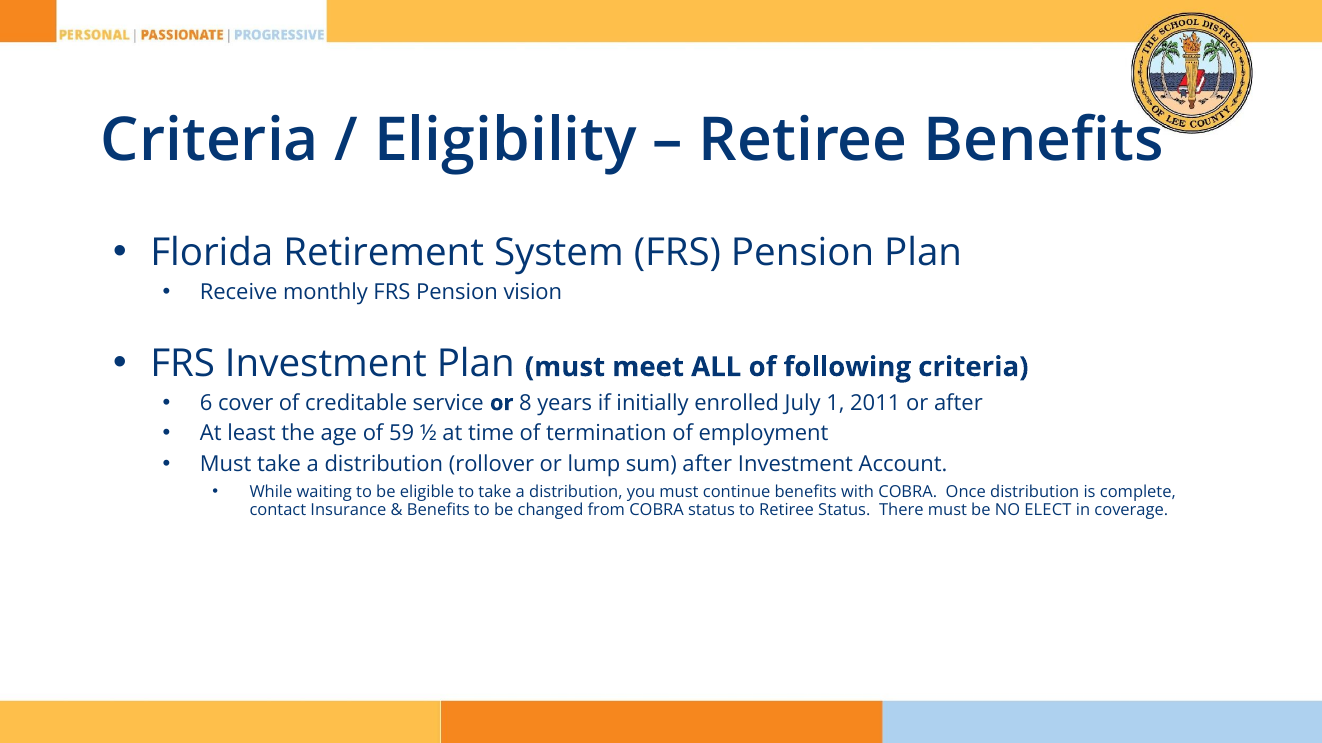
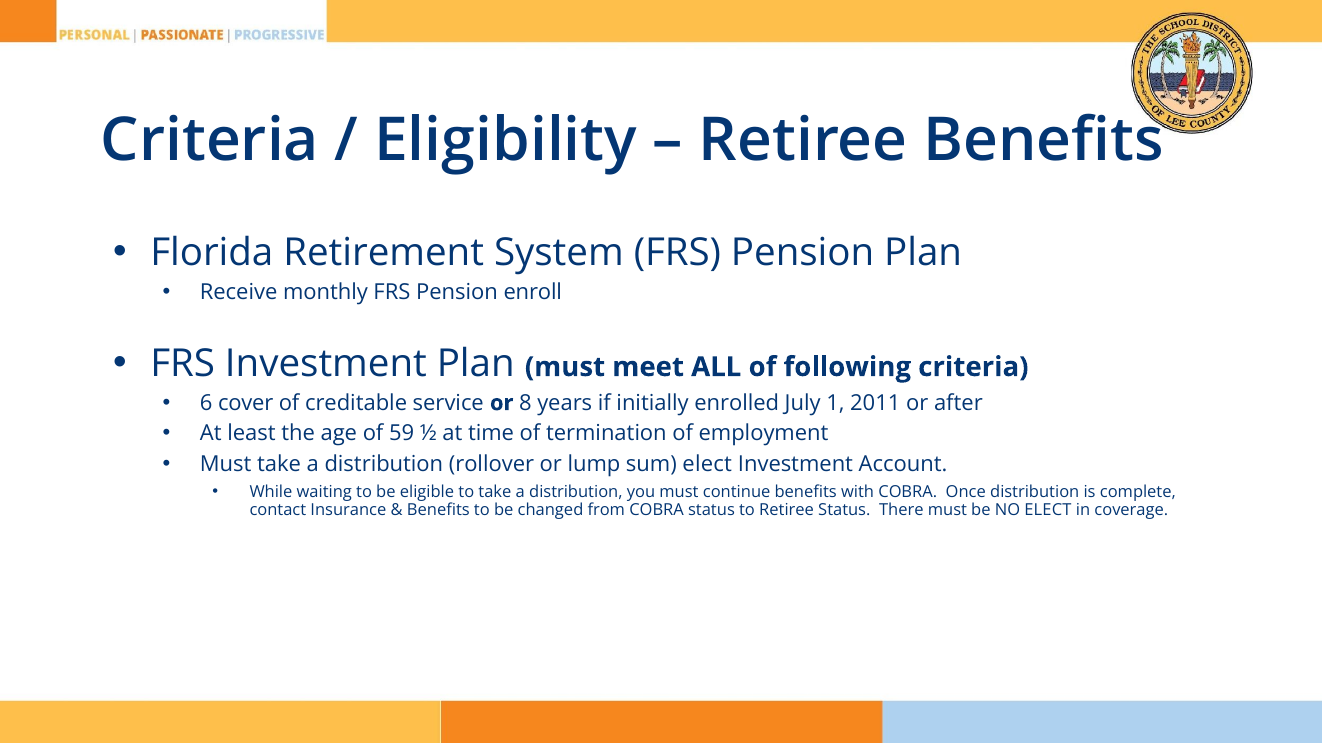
vision: vision -> enroll (533, 293)
sum after: after -> elect (707, 465)
